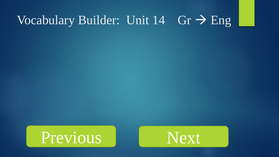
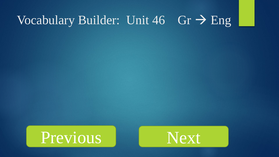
14: 14 -> 46 (159, 20)
